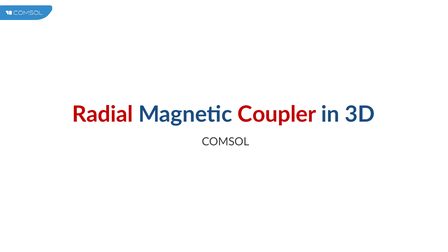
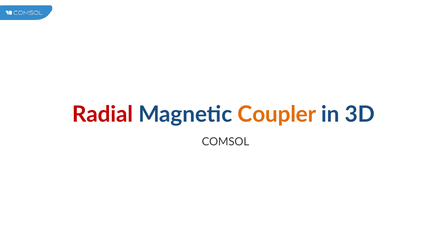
Coupler colour: red -> orange (277, 114)
